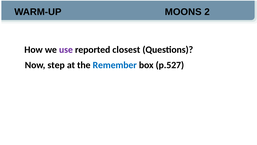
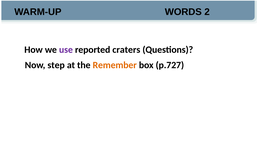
MOONS: MOONS -> WORDS (183, 12)
closest: closest -> craters (126, 49)
Remember colour: blue -> orange (115, 65)
p.527: p.527 -> p.727 (170, 65)
